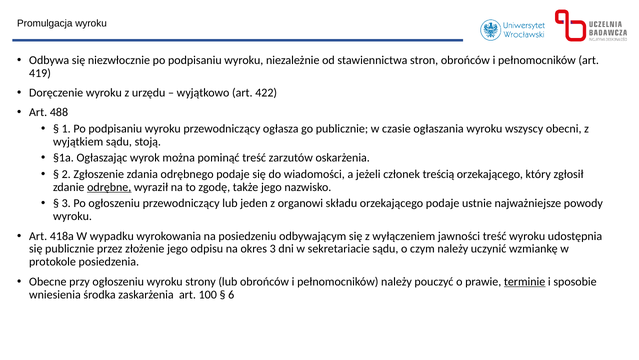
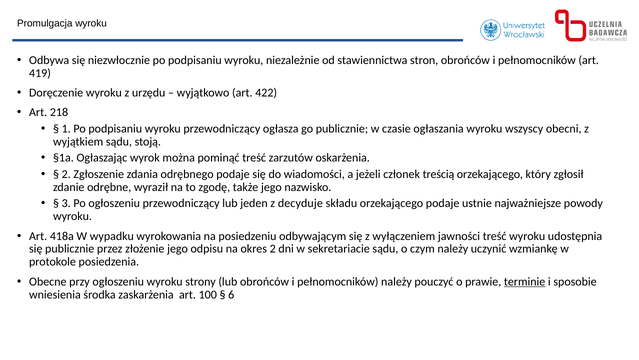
488: 488 -> 218 (59, 112)
odrębne underline: present -> none (109, 187)
organowi: organowi -> decyduje (300, 203)
okres 3: 3 -> 2 (273, 249)
